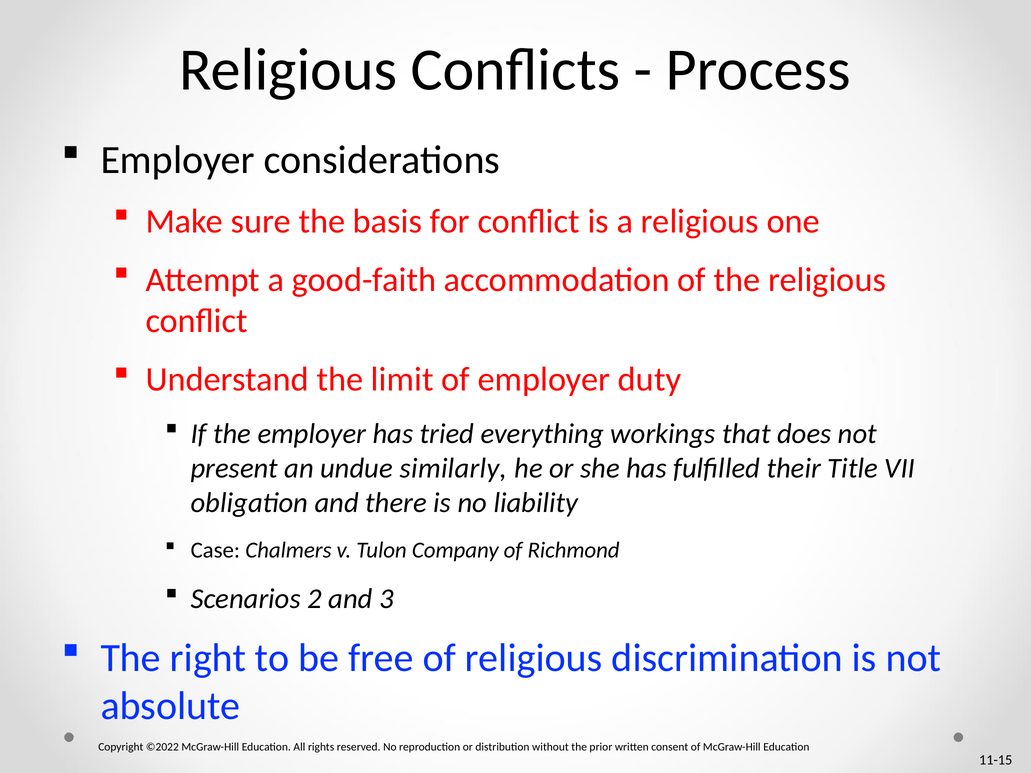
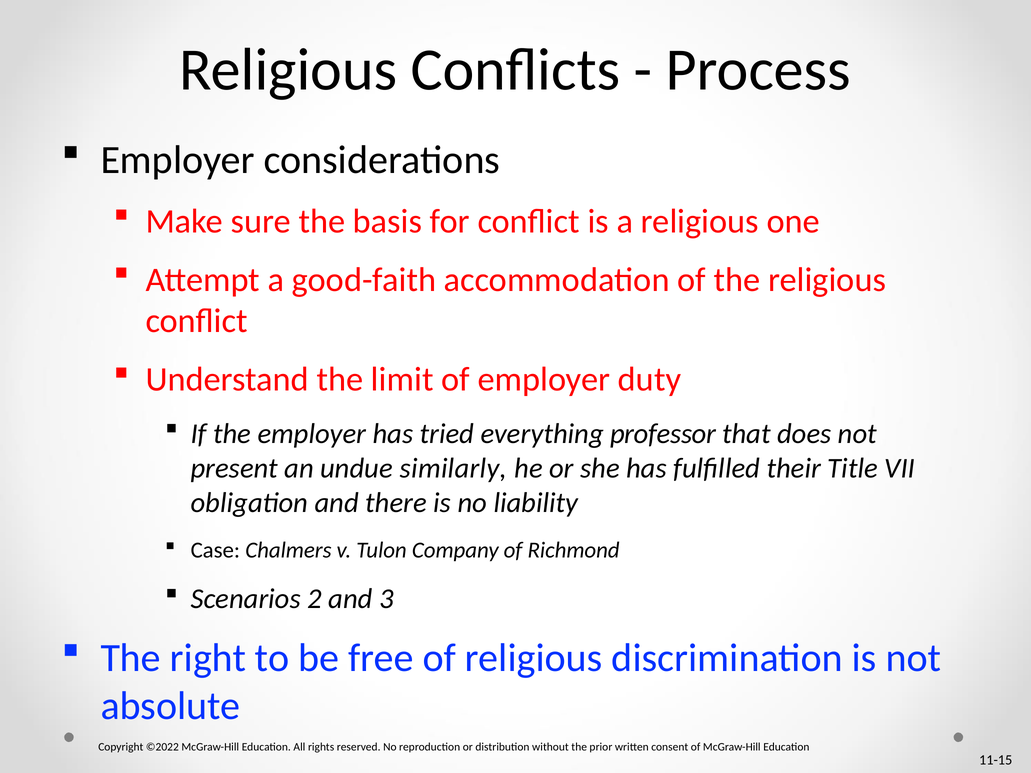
workings: workings -> professor (663, 434)
